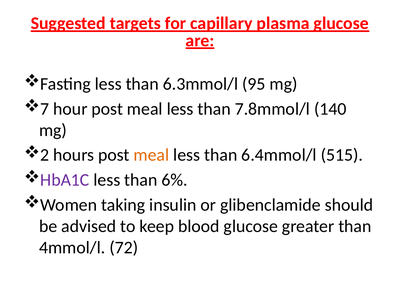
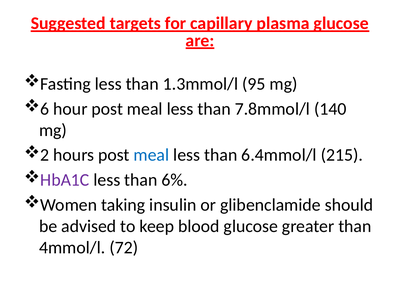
6.3mmol/l: 6.3mmol/l -> 1.3mmol/l (201, 84)
7: 7 -> 6 (45, 109)
meal colour: orange -> blue (151, 155)
515: 515 -> 215 (342, 155)
